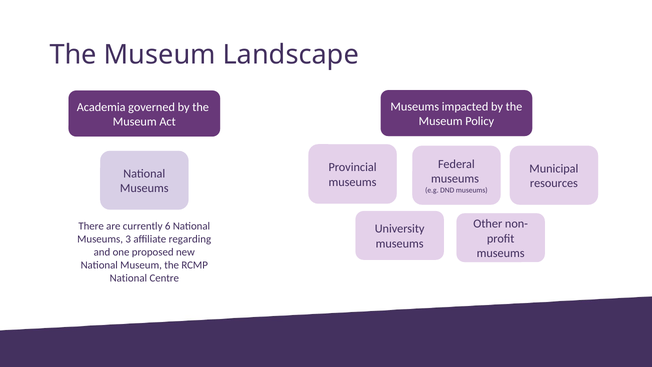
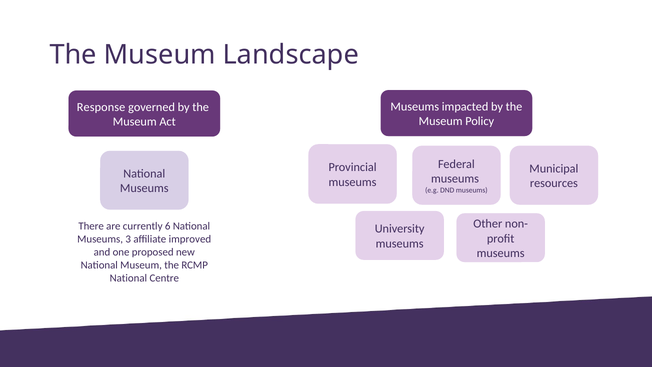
Academia: Academia -> Response (101, 107)
regarding: regarding -> improved (190, 239)
